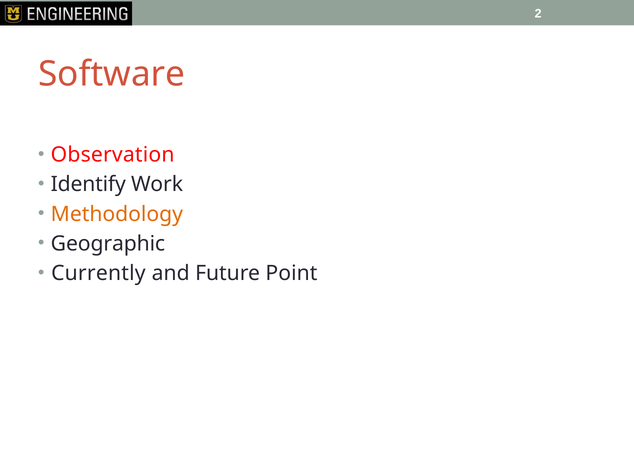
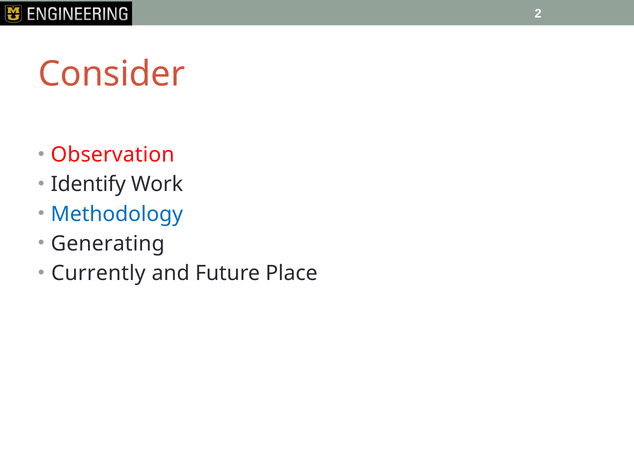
Software: Software -> Consider (112, 74)
Methodology colour: orange -> blue (117, 214)
Geographic: Geographic -> Generating (108, 243)
Point: Point -> Place (292, 273)
